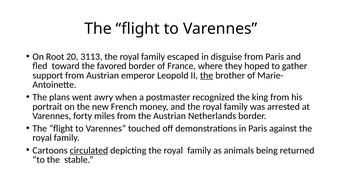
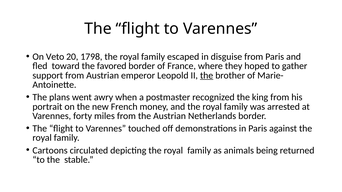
Root: Root -> Veto (55, 57)
3113: 3113 -> 1798 (91, 57)
circulated underline: present -> none (89, 151)
